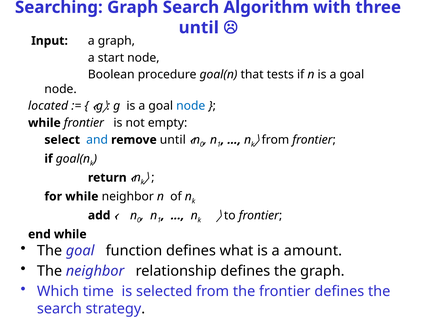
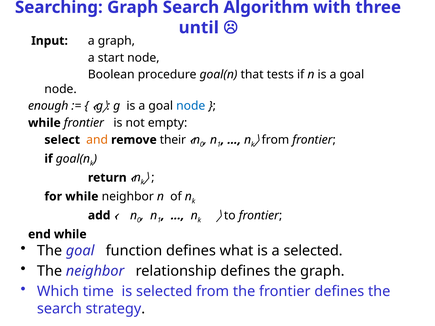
located: located -> enough (48, 106)
and colour: blue -> orange (97, 140)
remove until: until -> their (173, 140)
a amount: amount -> selected (313, 251)
